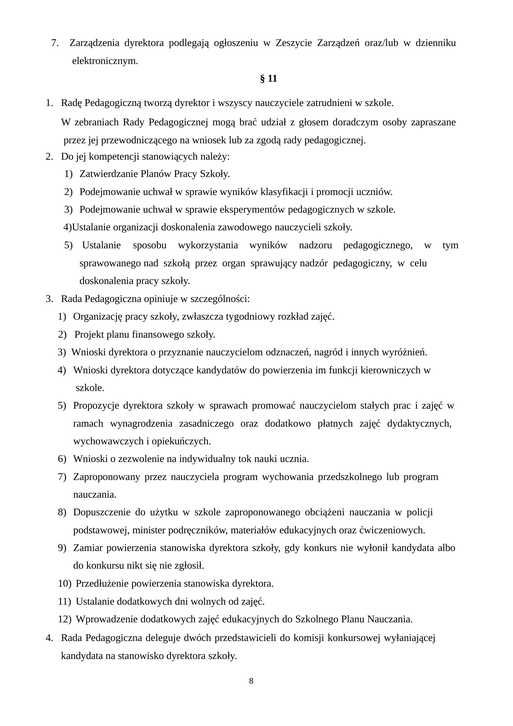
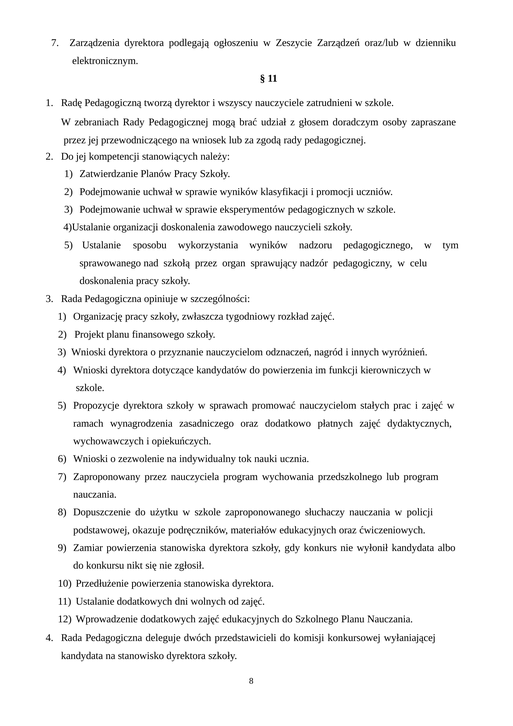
obciążeni: obciążeni -> słuchaczy (325, 512)
minister: minister -> okazuje (149, 530)
